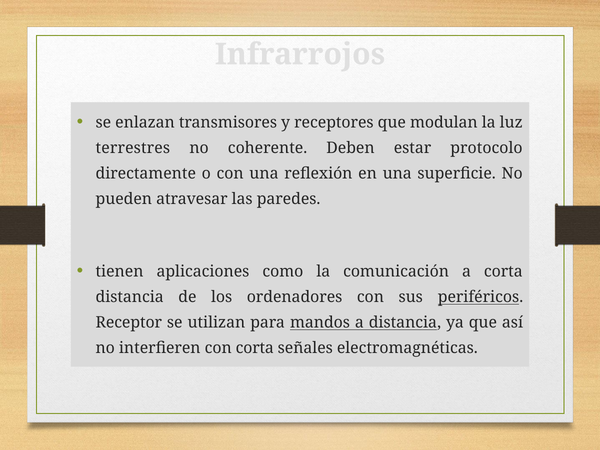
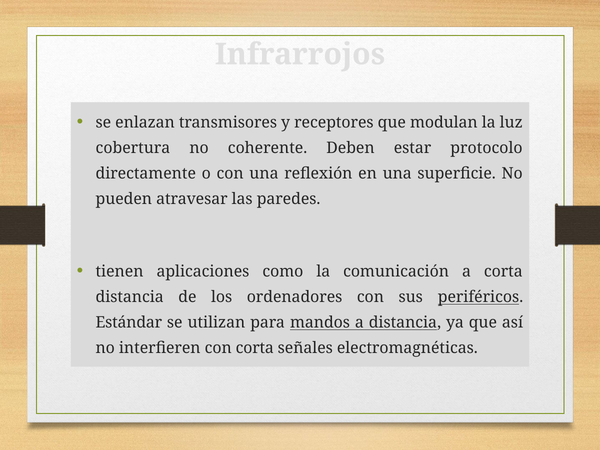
terrestres: terrestres -> cobertura (133, 148)
Receptor: Receptor -> Estándar (129, 323)
